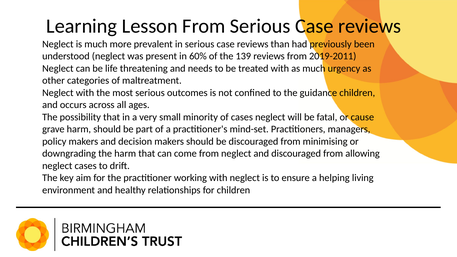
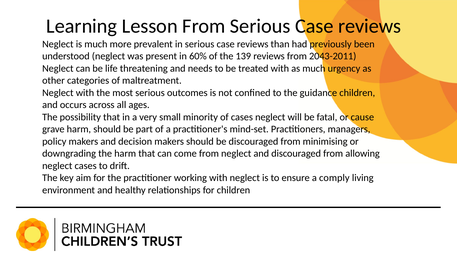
2019-2011: 2019-2011 -> 2043-2011 (333, 56)
helping: helping -> comply (334, 178)
